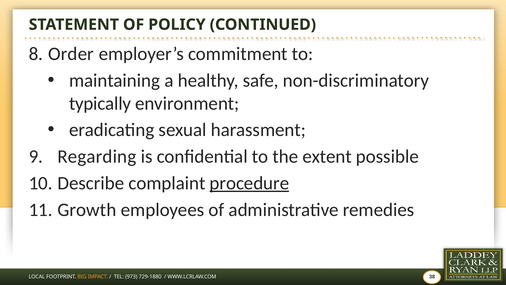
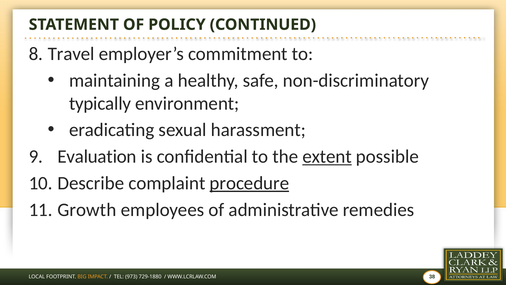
Order: Order -> Travel (71, 54)
Regarding: Regarding -> Evaluation (97, 156)
extent underline: none -> present (327, 156)
